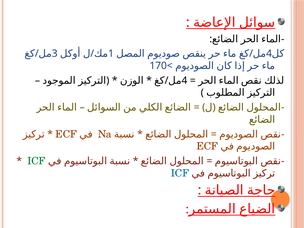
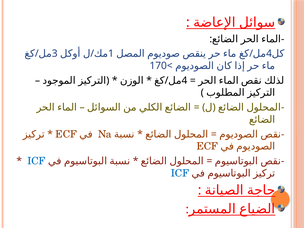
ICF colour: green -> blue (36, 161)
